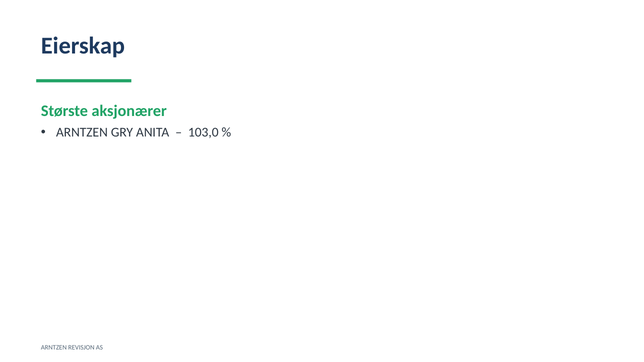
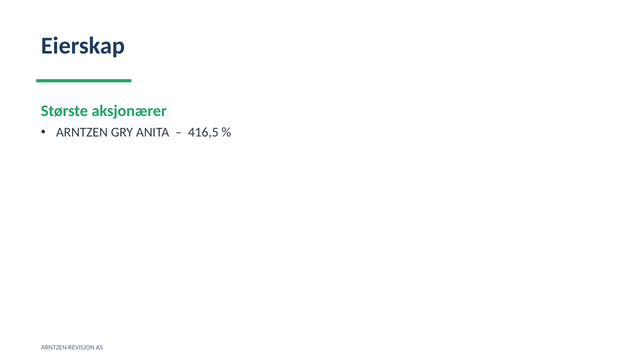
103,0: 103,0 -> 416,5 (203, 132)
